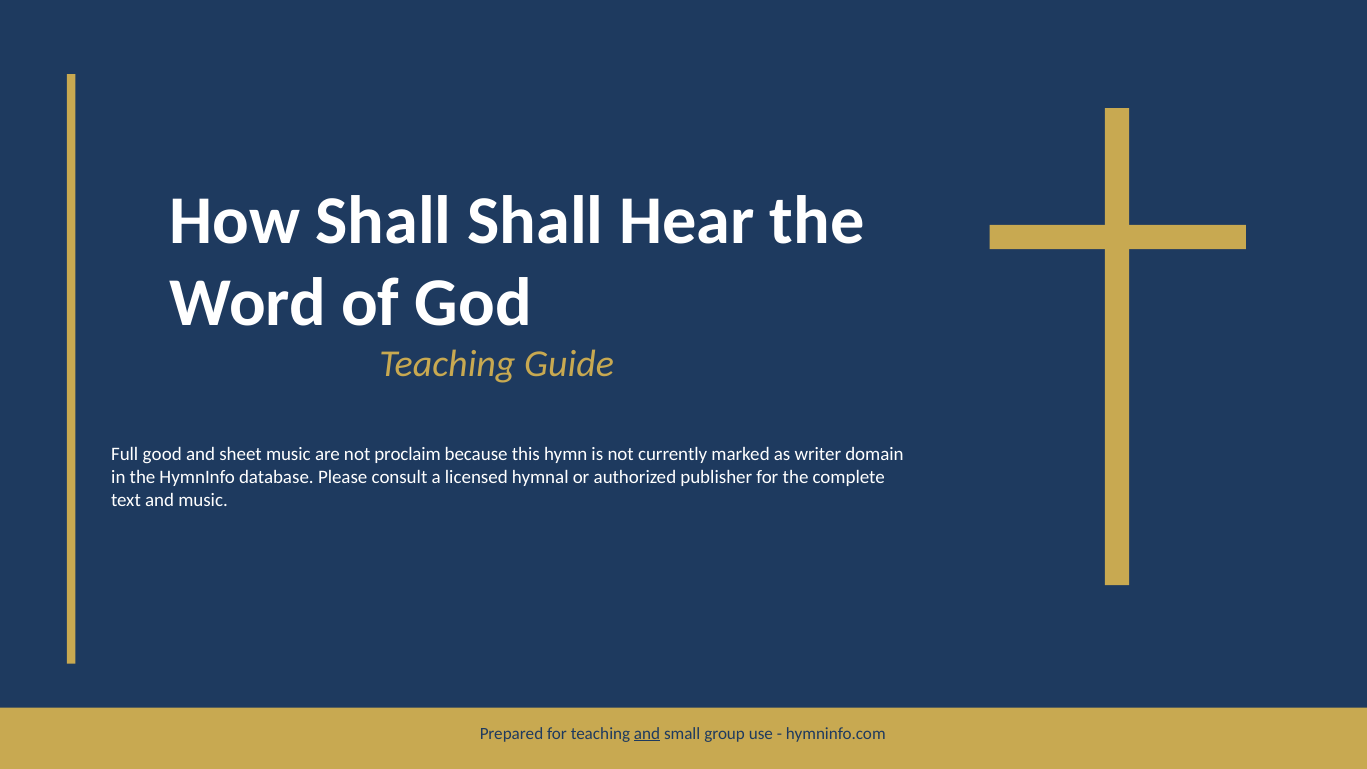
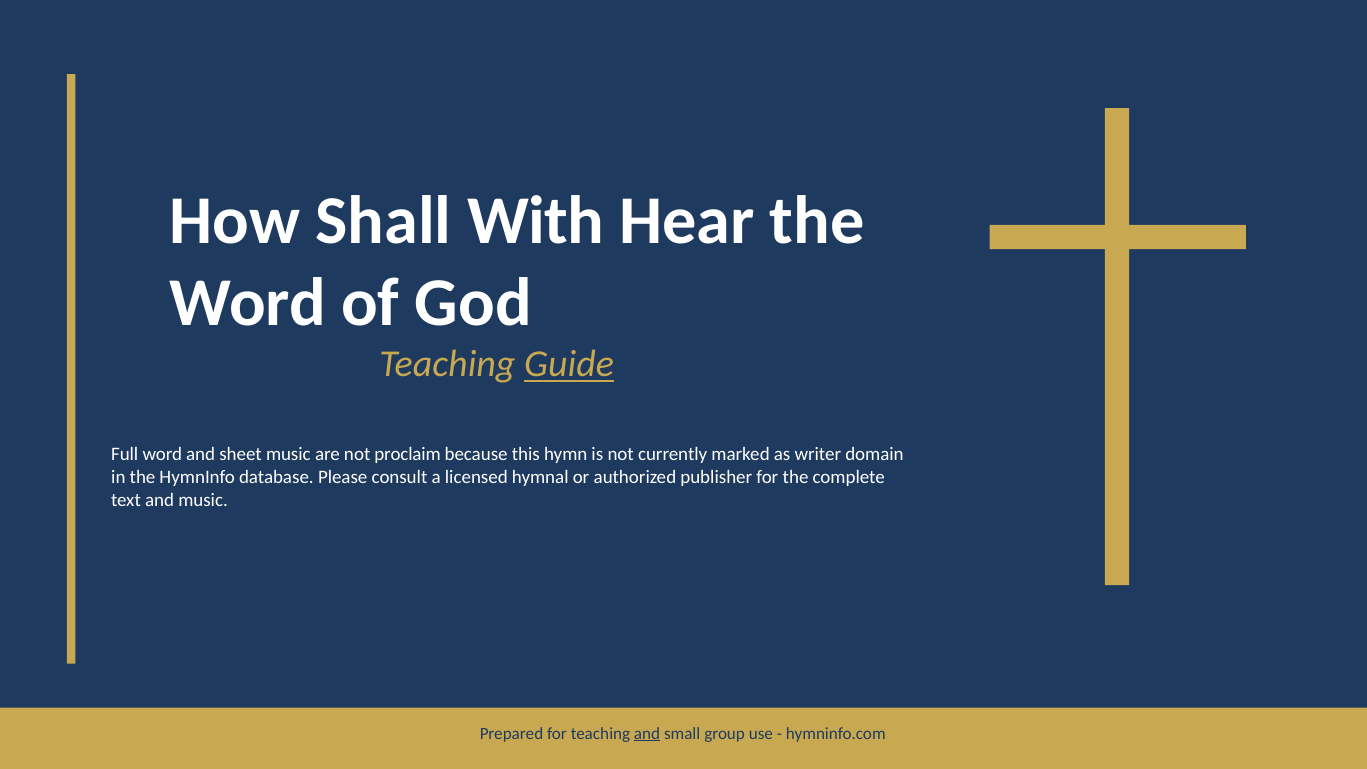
Shall Shall: Shall -> With (536, 221)
Guide underline: none -> present (569, 364)
Full good: good -> word (162, 454)
